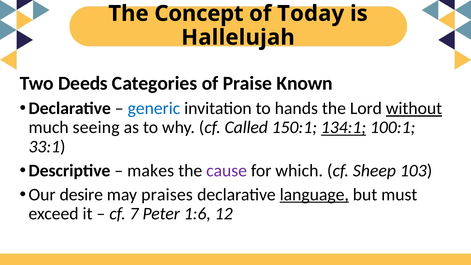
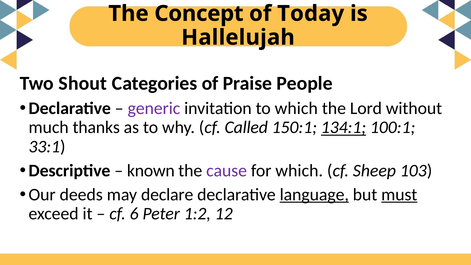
Deeds: Deeds -> Shout (83, 83)
Known: Known -> People (305, 83)
generic colour: blue -> purple (154, 108)
to hands: hands -> which (296, 108)
without underline: present -> none (414, 108)
seeing: seeing -> thanks (96, 127)
makes: makes -> known (151, 171)
desire: desire -> deeds (81, 195)
praises: praises -> declare (167, 195)
must underline: none -> present (399, 195)
7: 7 -> 6 (134, 214)
1:6: 1:6 -> 1:2 (197, 214)
